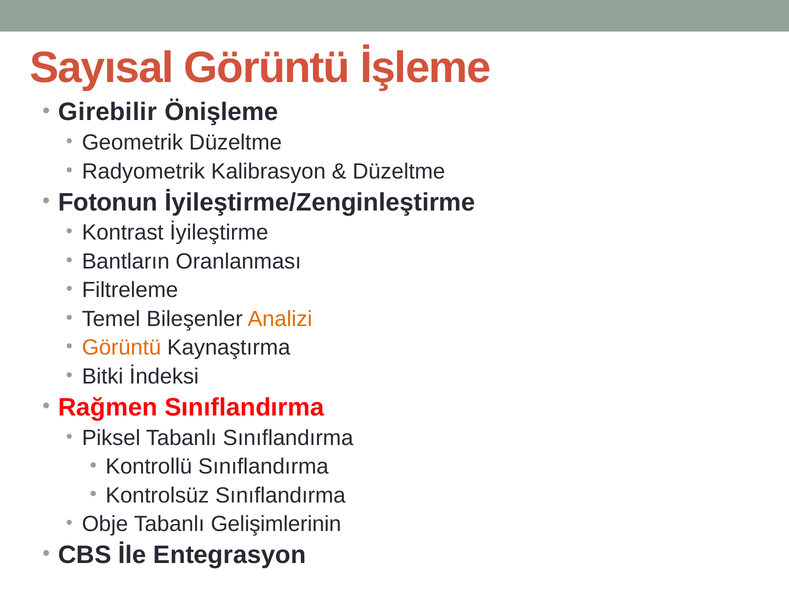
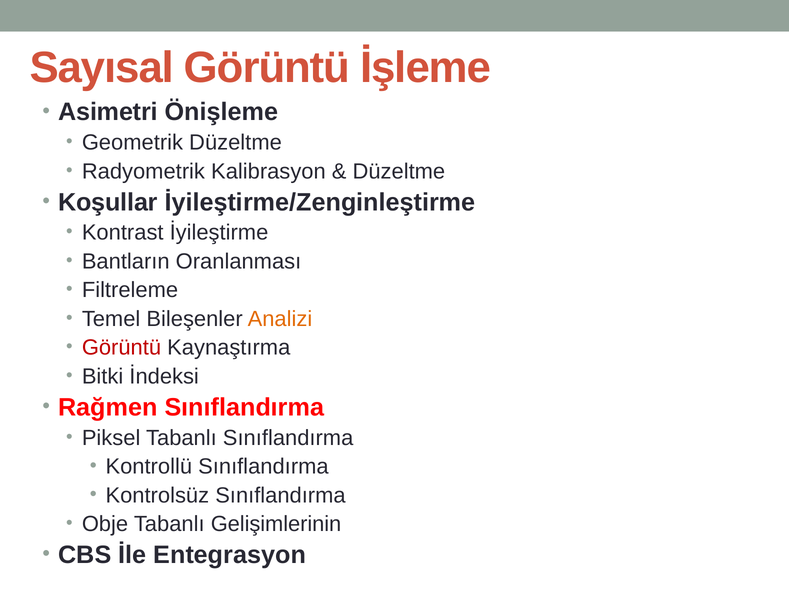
Girebilir: Girebilir -> Asimetri (108, 112)
Fotonun: Fotonun -> Koşullar (108, 202)
Görüntü colour: orange -> red (121, 348)
